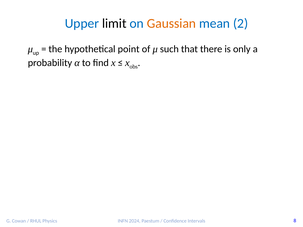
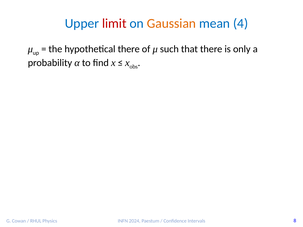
limit colour: black -> red (114, 24)
2: 2 -> 4 (241, 24)
hypothetical point: point -> there (129, 49)
